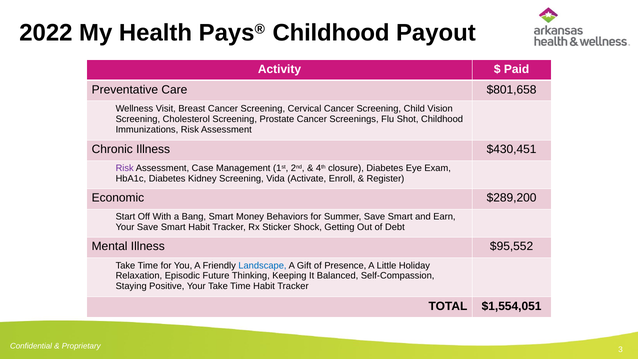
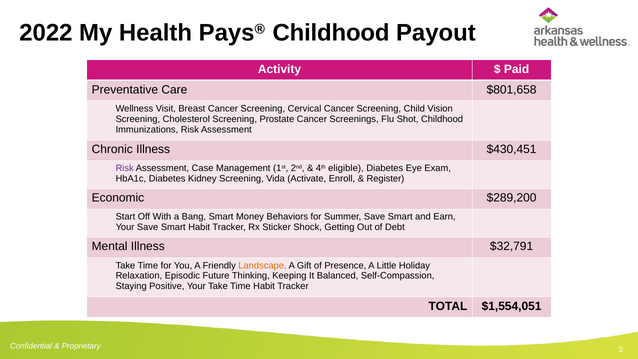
closure: closure -> eligible (346, 168)
$95,552: $95,552 -> $32,791 (512, 246)
Landscape colour: blue -> orange (262, 265)
